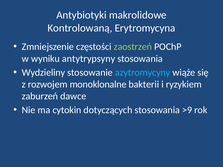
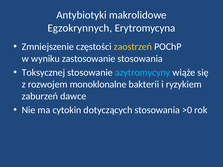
Kontrolowaną: Kontrolowaną -> Egzokrynnych (80, 28)
zaostrzeń colour: light green -> yellow (133, 47)
antytrypsyny: antytrypsyny -> zastosowanie (89, 59)
Wydzieliny: Wydzieliny -> Toksycznej (43, 73)
>9: >9 -> >0 (187, 110)
